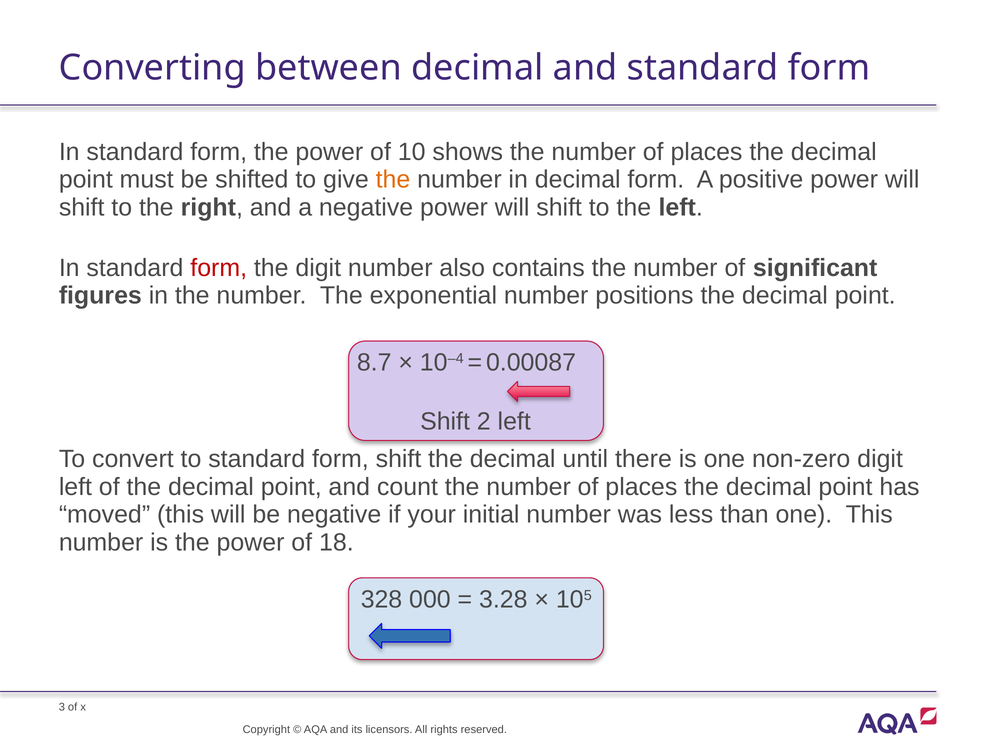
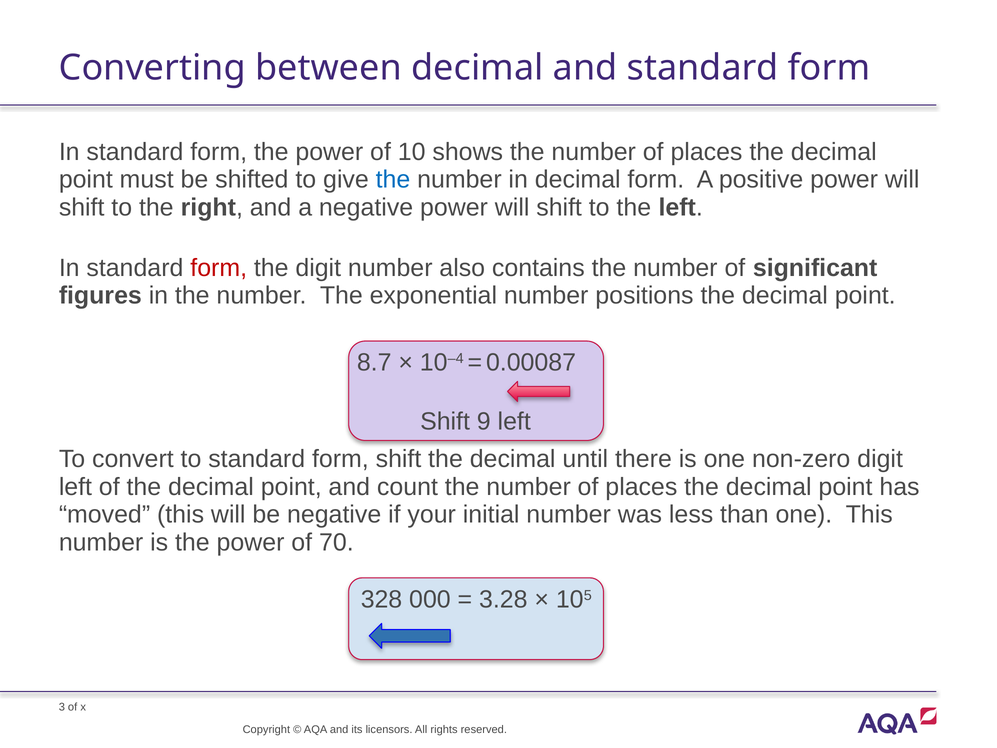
the colour: orange -> blue (393, 180)
2: 2 -> 9 (484, 422)
18: 18 -> 70 (336, 542)
